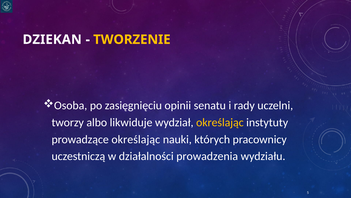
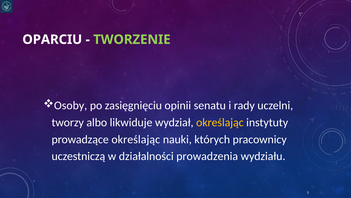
DZIEKAN: DZIEKAN -> OPARCIU (52, 39)
TWORZENIE colour: yellow -> light green (132, 39)
Osoba: Osoba -> Osoby (71, 105)
